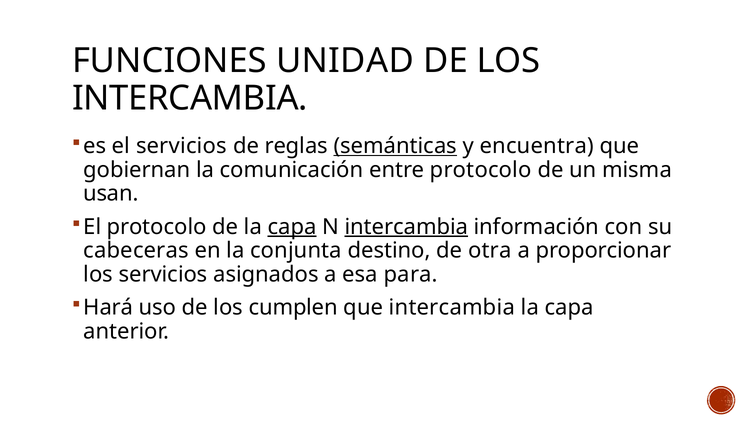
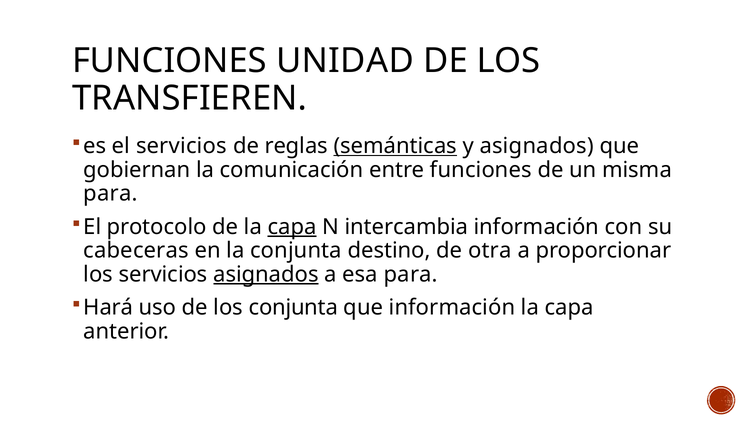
INTERCAMBIA: INTERCAMBIA -> TRANSFIEREN (190, 98)
y encuentra: encuentra -> asignados (537, 146)
entre protocolo: protocolo -> funciones (481, 170)
usan: usan -> para (111, 194)
intercambia underline: present -> none (406, 227)
asignados underline: none -> present (266, 274)
los cumplen: cumplen -> conjunta (293, 308)
que intercambia: intercambia -> información (452, 308)
